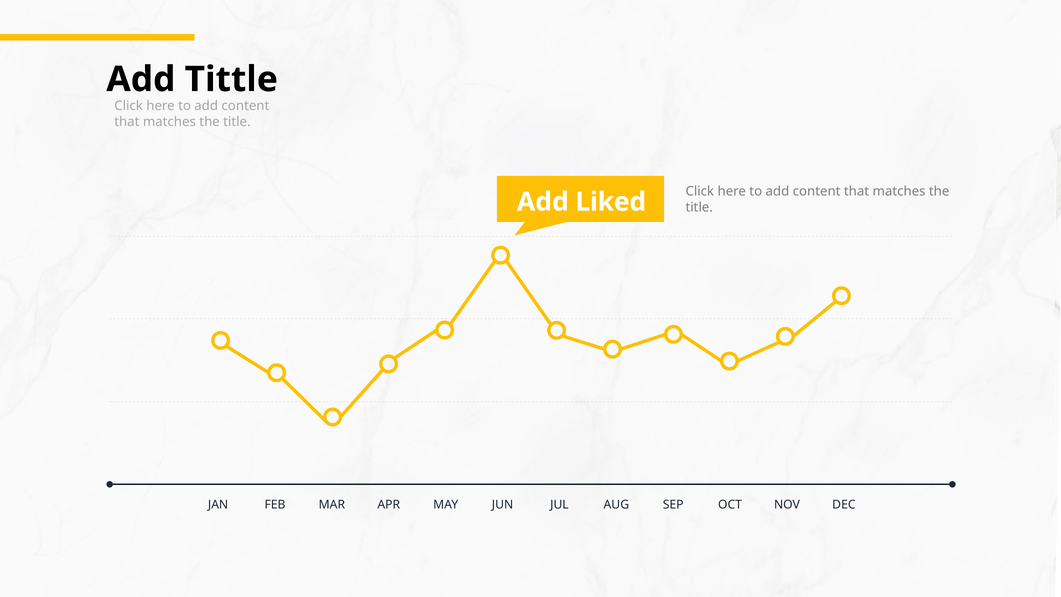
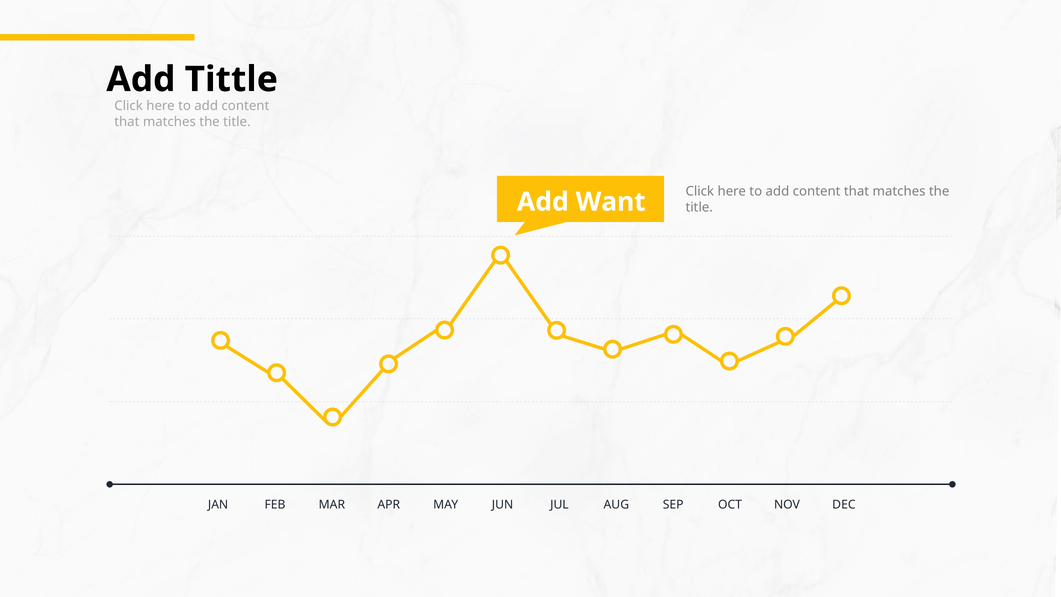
Liked: Liked -> Want (611, 202)
